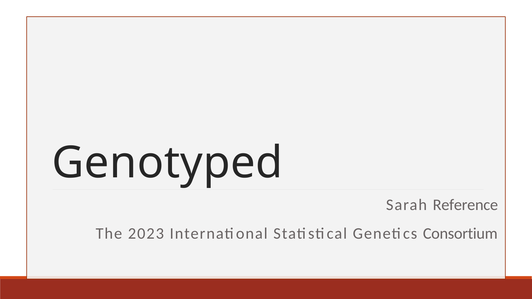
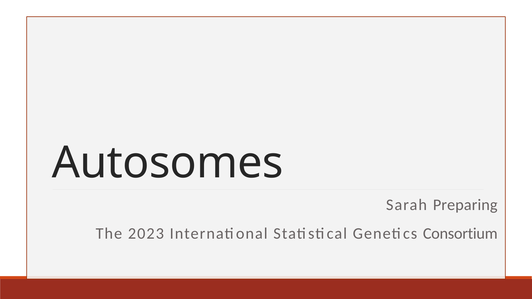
Genotyped: Genotyped -> Autosomes (168, 163)
Reference: Reference -> Preparing (465, 205)
